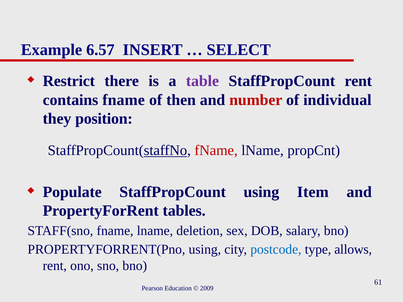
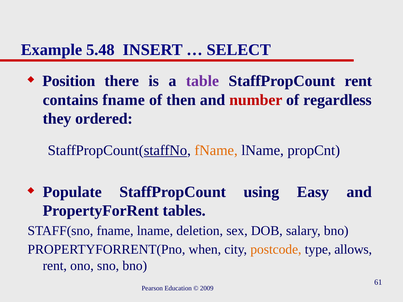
6.57: 6.57 -> 5.48 (100, 50)
Restrict: Restrict -> Position (69, 81)
individual: individual -> regardless (337, 100)
position: position -> ordered (104, 119)
fName colour: red -> orange (216, 150)
Item: Item -> Easy (313, 192)
PROPERTYFORRENT(Pno using: using -> when (205, 250)
postcode colour: blue -> orange (276, 250)
